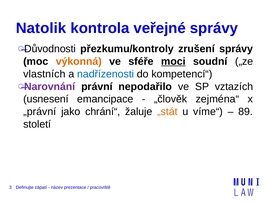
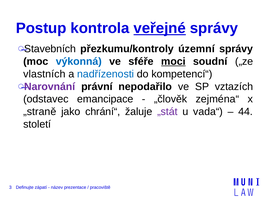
Natolik: Natolik -> Postup (41, 28)
veřejné underline: none -> present (160, 28)
Důvodnosti: Důvodnosti -> Stavebních (50, 49)
zrušení: zrušení -> územní (196, 49)
výkonná colour: orange -> blue (79, 61)
usnesení: usnesení -> odstavec (46, 99)
„právní: „právní -> „straně (40, 112)
„stát colour: orange -> purple (167, 112)
víme“: víme“ -> vada“ (208, 112)
89: 89 -> 44 (246, 112)
